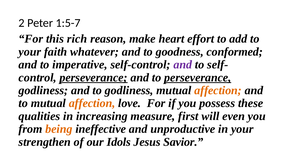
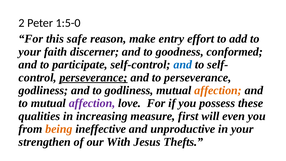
1:5-7: 1:5-7 -> 1:5-0 (68, 23)
rich: rich -> safe (77, 39)
heart: heart -> entry (171, 39)
whatever: whatever -> discerner (95, 52)
imperative: imperative -> participate (80, 65)
and colour: purple -> blue (183, 65)
perseverance underline: present -> none (198, 77)
affection colour: orange -> purple (92, 103)
Idols: Idols -> With (119, 142)
Savior: Savior -> Thefts (183, 142)
